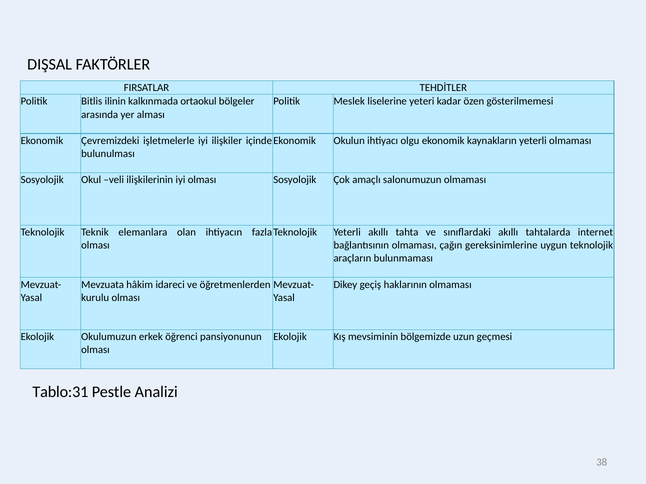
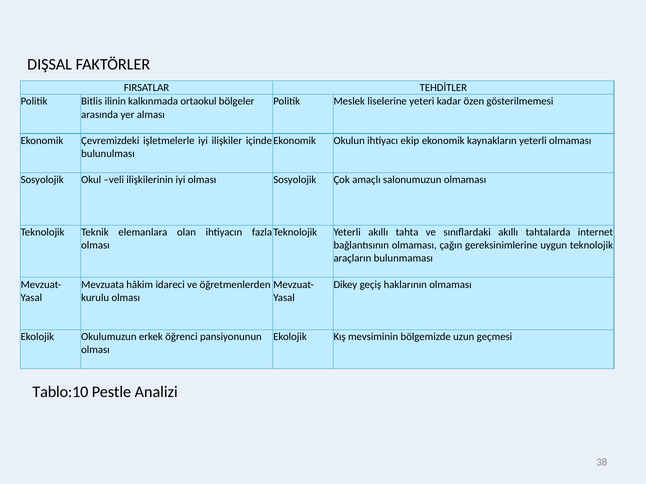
olgu: olgu -> ekip (410, 141)
Tablo:31: Tablo:31 -> Tablo:10 (60, 392)
